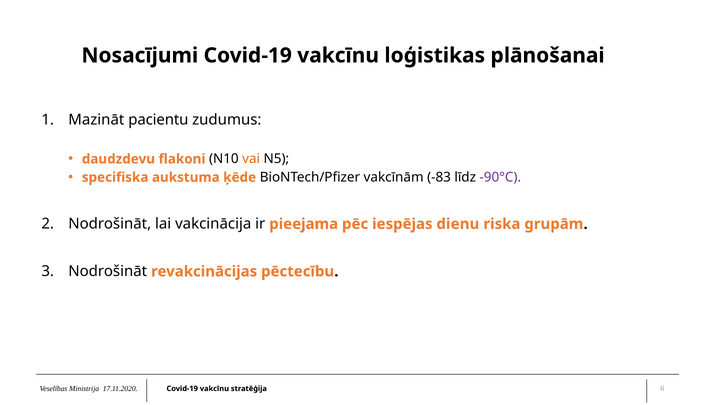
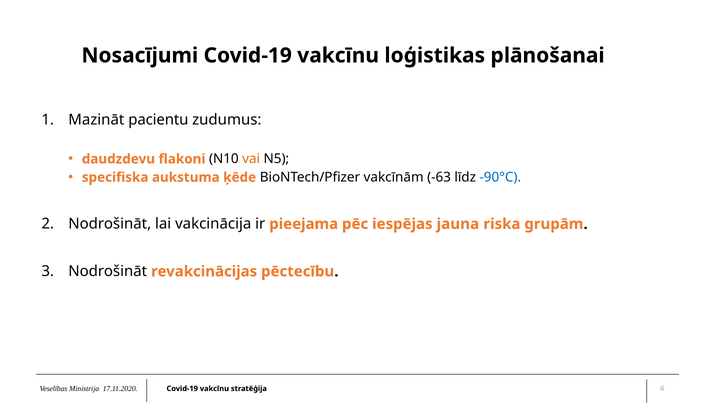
-83: -83 -> -63 (439, 177)
-90°C colour: purple -> blue (500, 177)
dienu: dienu -> jauna (458, 224)
